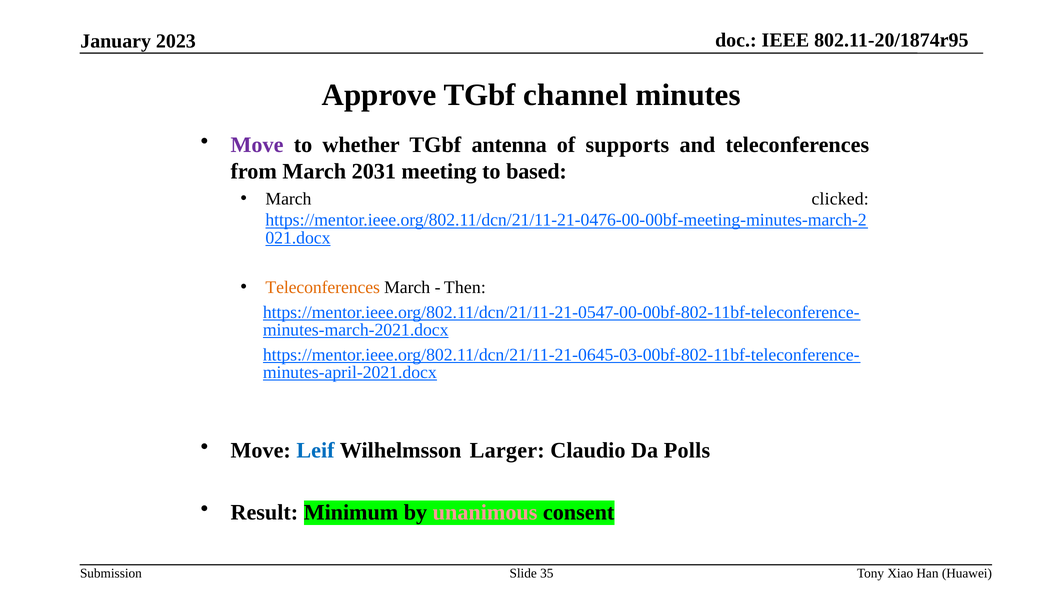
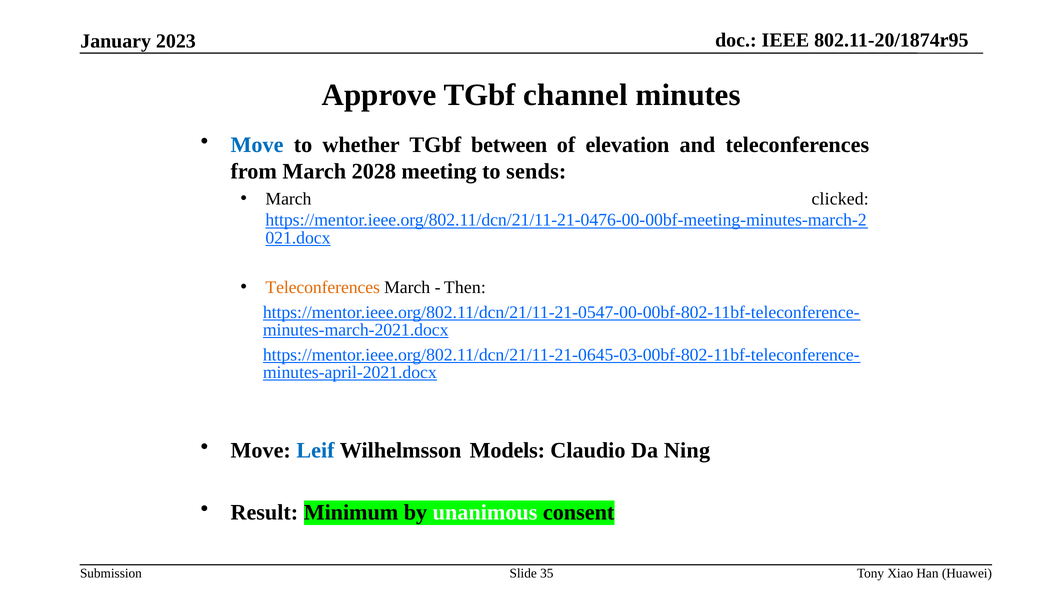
Move colour: purple -> blue (257, 145)
antenna: antenna -> between (509, 145)
supports: supports -> elevation (627, 145)
2031: 2031 -> 2028 (374, 172)
based: based -> sends (536, 172)
Larger: Larger -> Models (507, 451)
Polls: Polls -> Ning (687, 451)
unanimous colour: pink -> white (485, 513)
